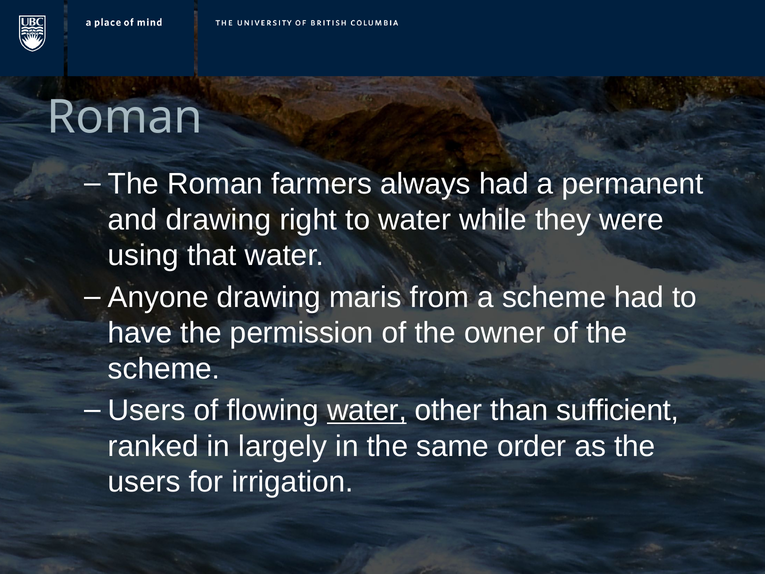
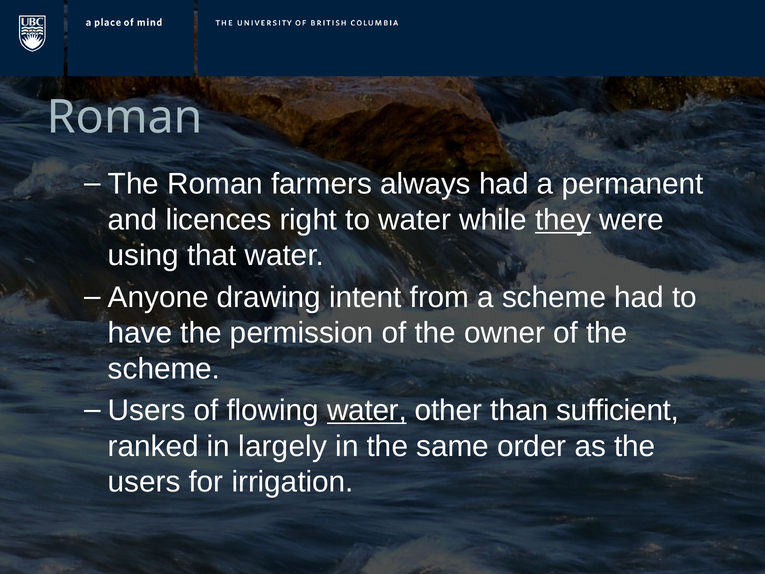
and drawing: drawing -> licences (219, 220)
they underline: none -> present (563, 220)
maris: maris -> intent (365, 297)
